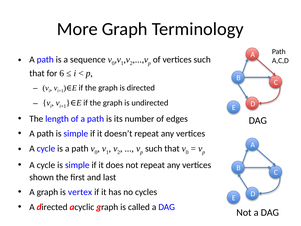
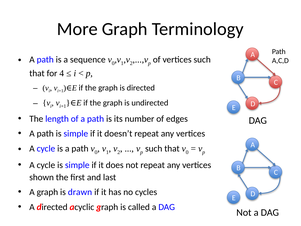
6: 6 -> 4 (62, 73)
vertex: vertex -> drawn (80, 192)
